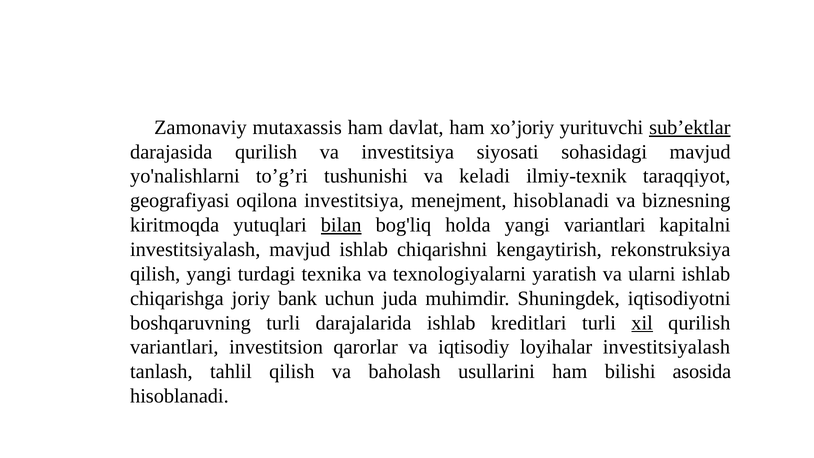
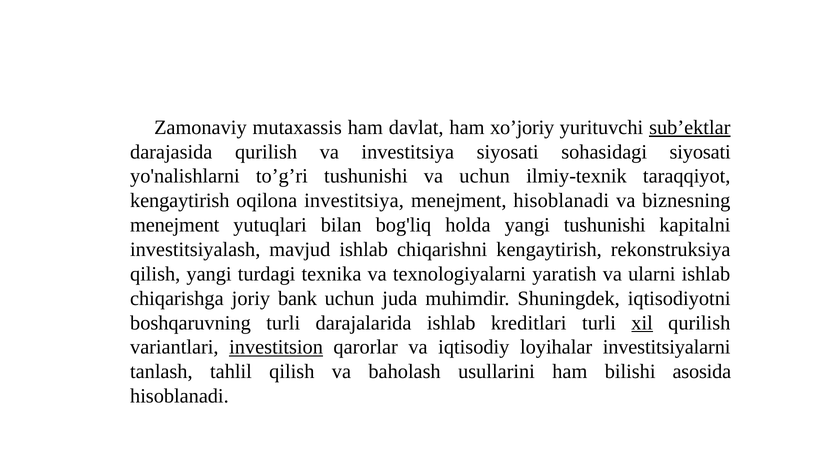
sohasidagi mavjud: mavjud -> siyosati (700, 152)
va keladi: keladi -> uchun (485, 176)
geografiyasi: geografiyasi -> kengaytirish (180, 201)
kiritmoqda: kiritmoqda -> menejment (175, 225)
bilan underline: present -> none (341, 225)
yangi variantlari: variantlari -> tushunishi (605, 225)
investitsion underline: none -> present (276, 347)
loyihalar investitsiyalash: investitsiyalash -> investitsiyalarni (667, 347)
